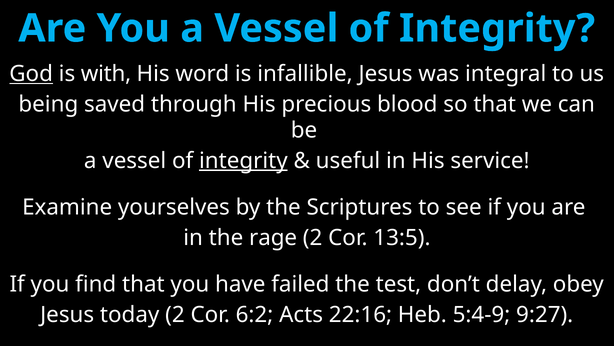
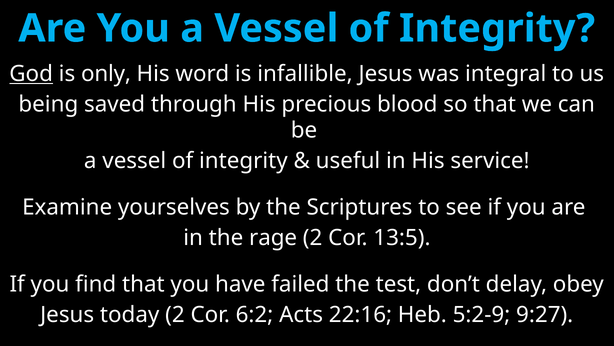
with: with -> only (106, 74)
integrity underline: present -> none (243, 160)
5:4-9: 5:4-9 -> 5:2-9 (481, 314)
